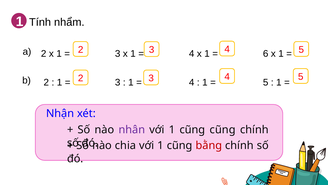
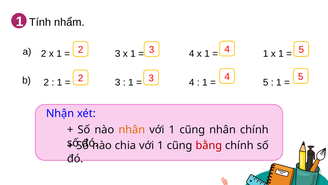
6: 6 -> 1 (266, 54)
nhân colour: purple -> orange (132, 130)
cũng cũng: cũng -> nhân (223, 130)
